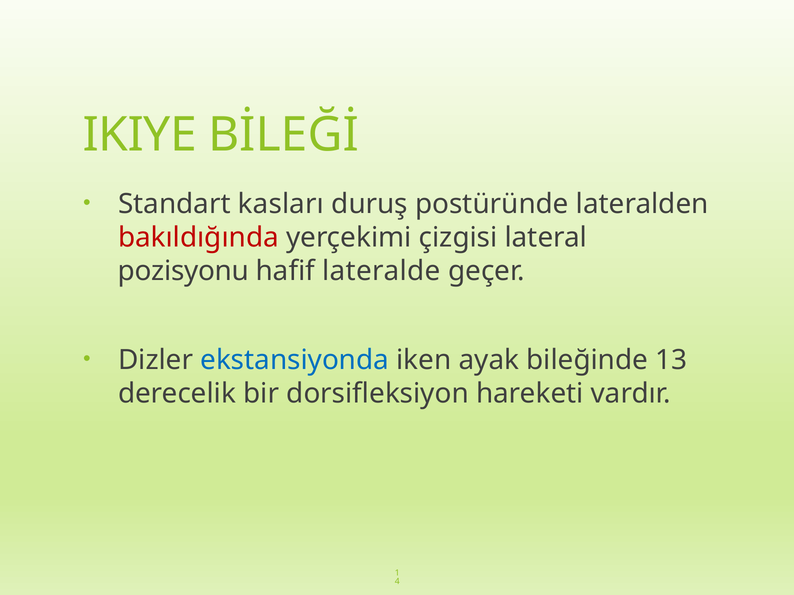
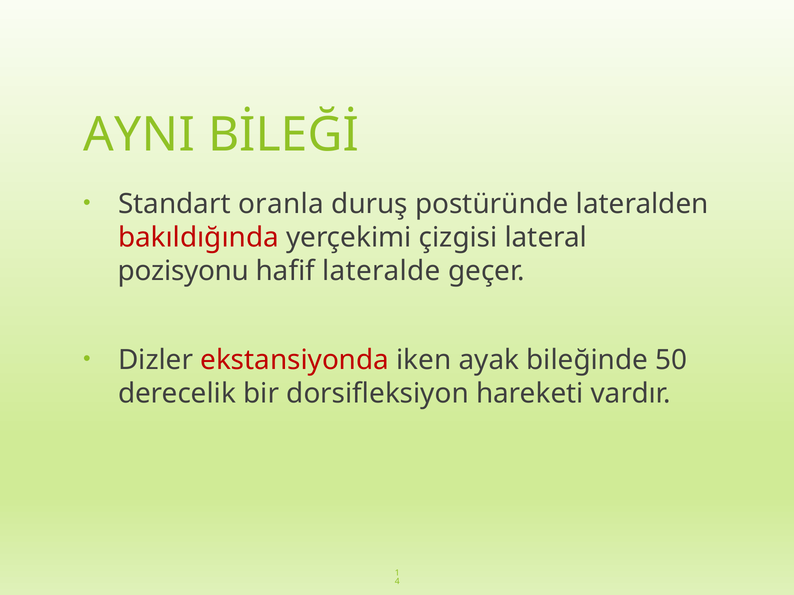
IKIYE: IKIYE -> AYNI (139, 135)
kasları: kasları -> oranla (281, 204)
ekstansiyonda colour: blue -> red (295, 360)
13: 13 -> 50 (671, 360)
